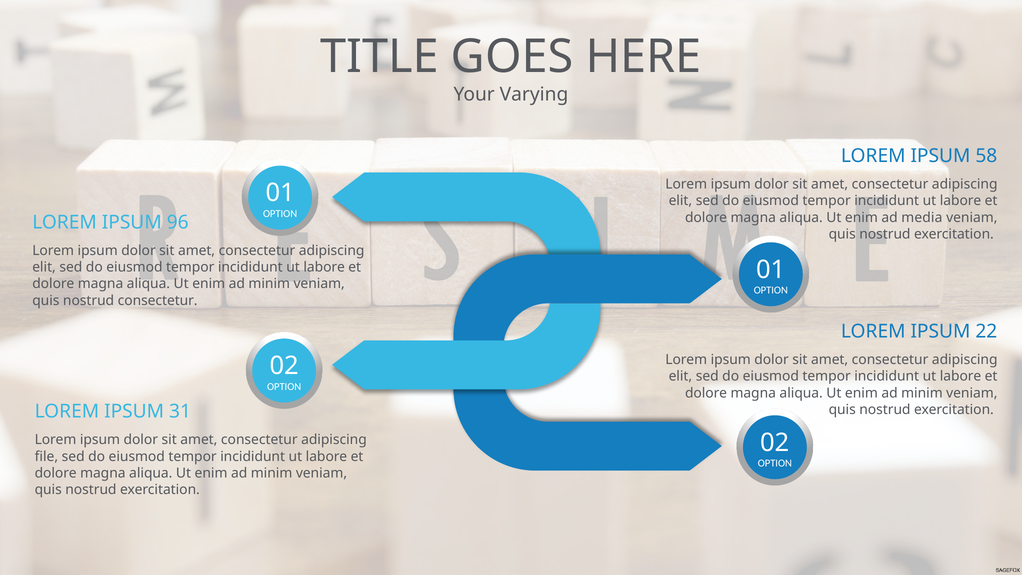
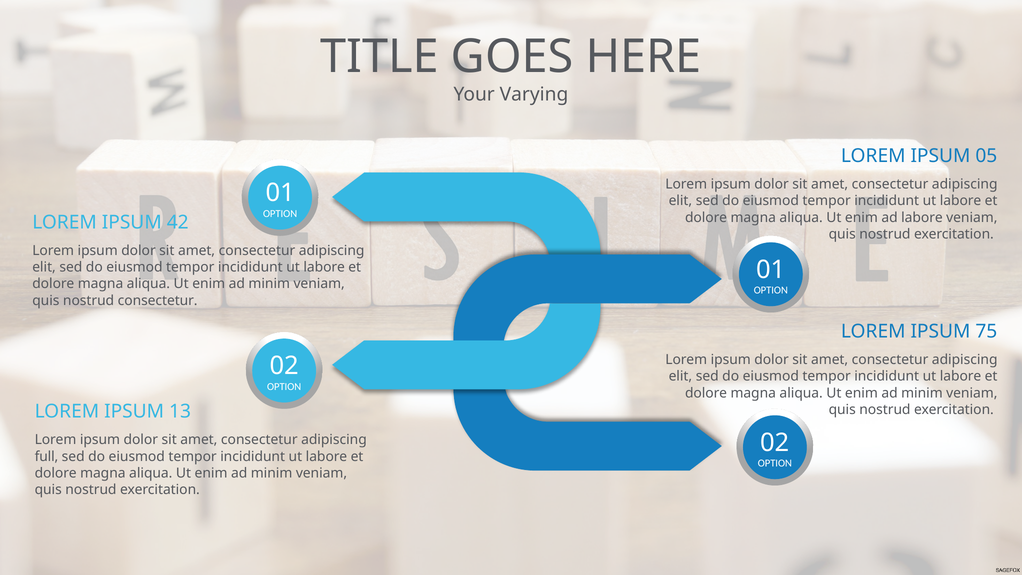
58: 58 -> 05 (986, 156)
ad media: media -> labore (922, 218)
96: 96 -> 42 (178, 222)
22: 22 -> 75 (986, 331)
31: 31 -> 13 (180, 411)
file: file -> full (46, 456)
